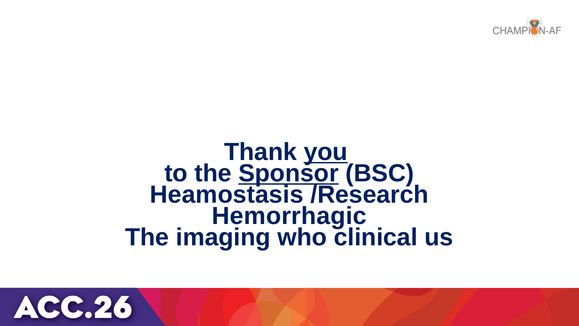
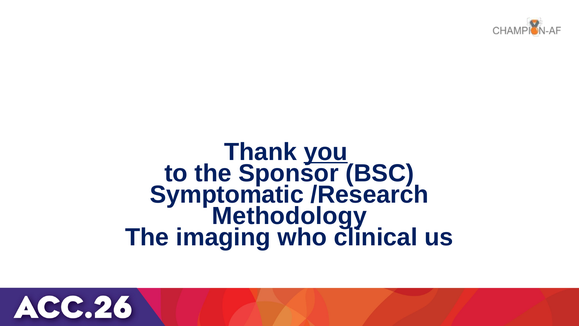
Sponsor underline: present -> none (289, 173)
Heamostasis: Heamostasis -> Symptomatic (227, 195)
Hemorrhagic: Hemorrhagic -> Methodology (289, 216)
